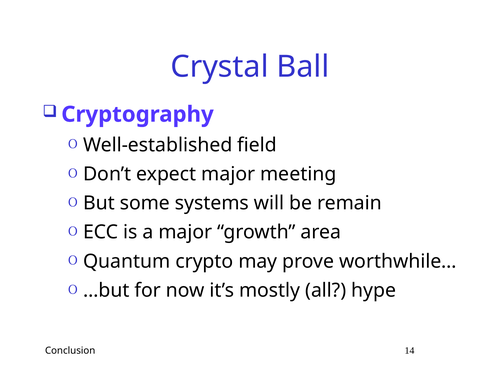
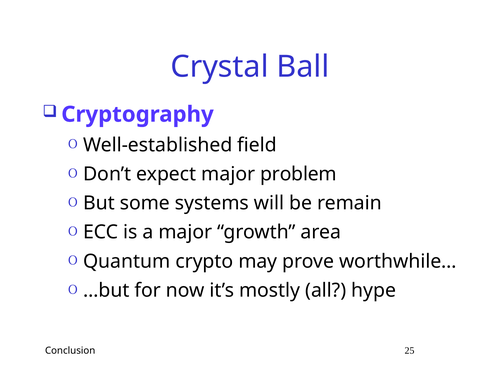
meeting: meeting -> problem (298, 174)
14: 14 -> 25 (410, 351)
